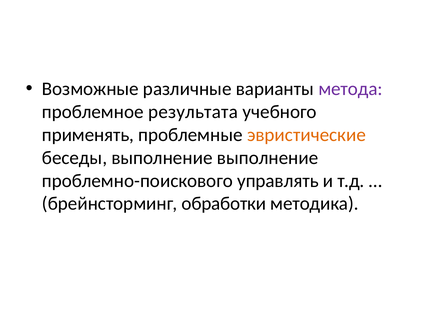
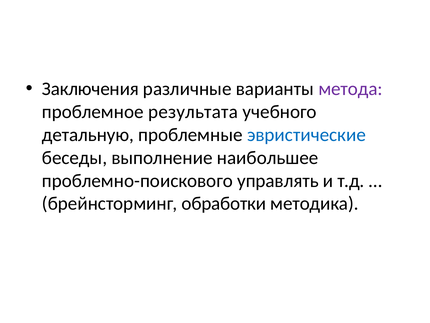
Возможные: Возможные -> Заключения (90, 89)
применять: применять -> детальную (88, 135)
эвристические colour: orange -> blue (307, 135)
выполнение выполнение: выполнение -> наибольшее (268, 157)
